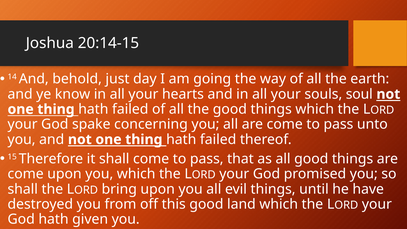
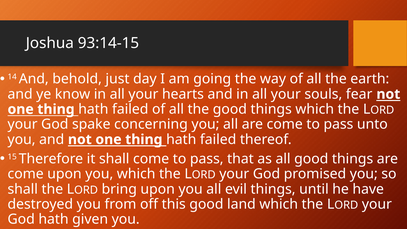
20:14-15: 20:14-15 -> 93:14-15 (108, 43)
soul: soul -> fear (359, 94)
